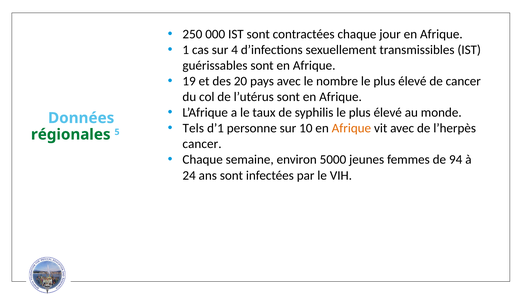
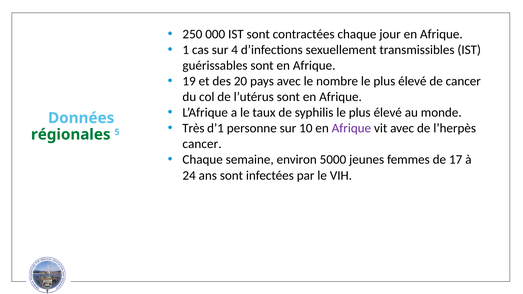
Tels: Tels -> Très (193, 128)
Afrique colour: orange -> purple (351, 128)
94: 94 -> 17 (456, 160)
